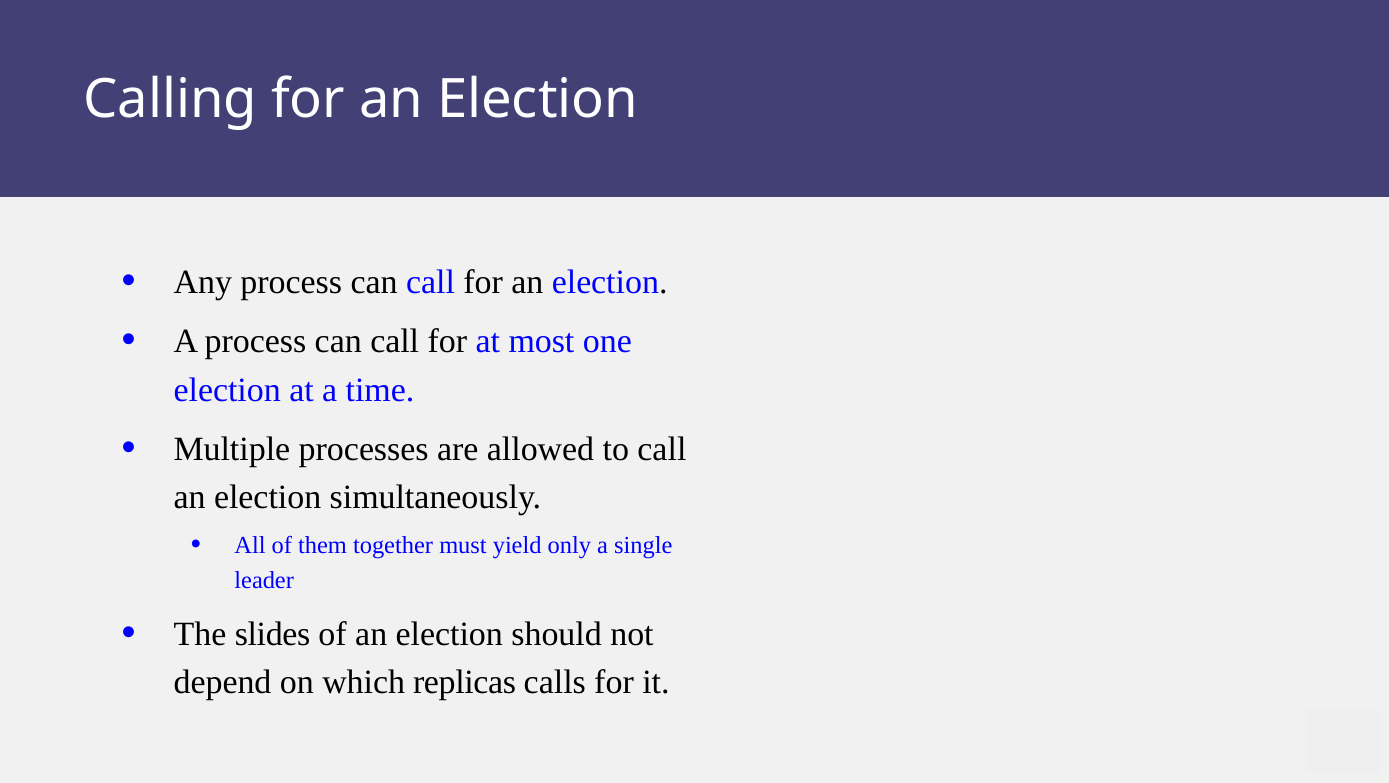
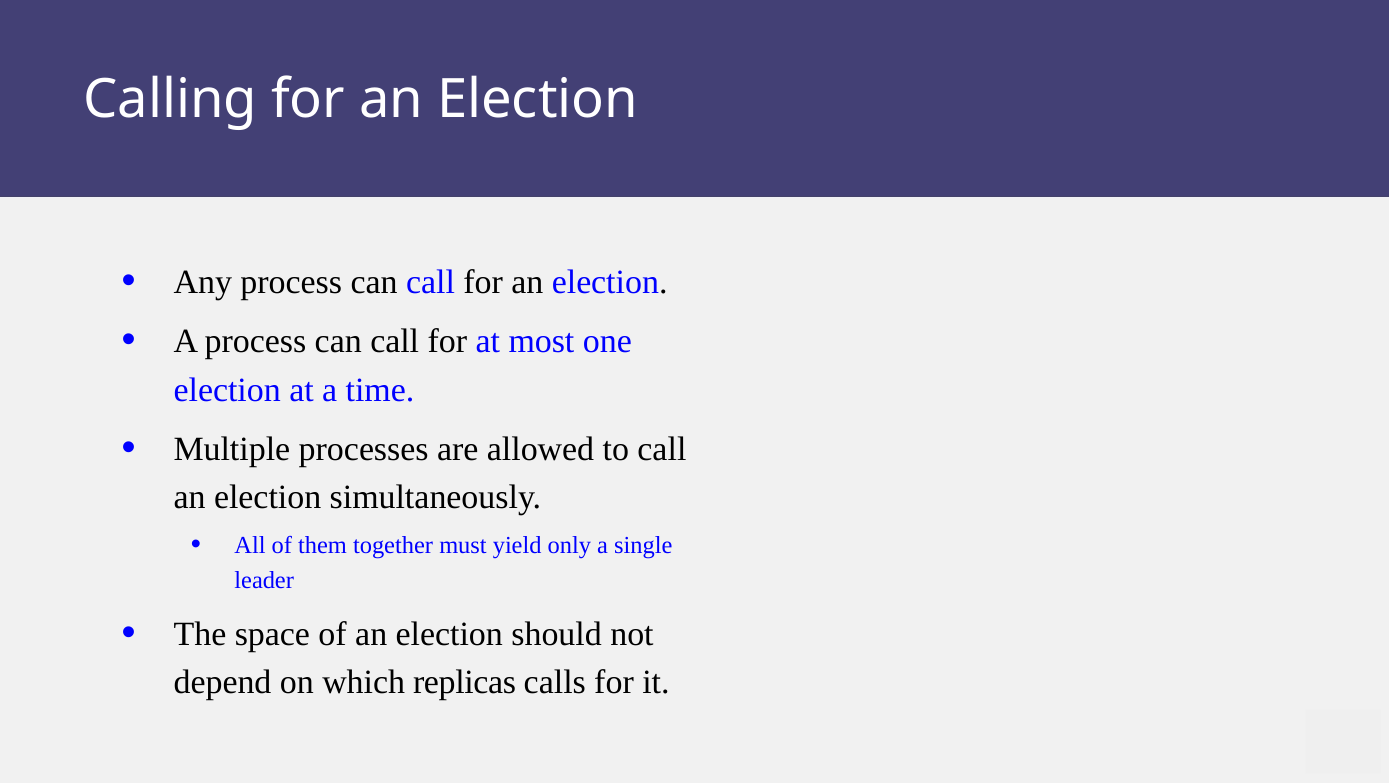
slides: slides -> space (272, 634)
